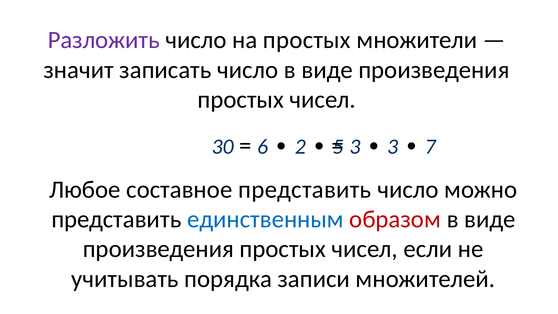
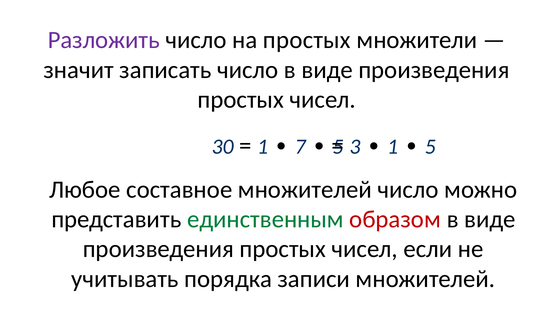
3: 3 -> 1 (393, 147)
7: 7 -> 5 (430, 147)
6: 6 -> 1 (263, 147)
2: 2 -> 7 (300, 147)
составное представить: представить -> множителей (305, 189)
единственным colour: blue -> green (265, 219)
